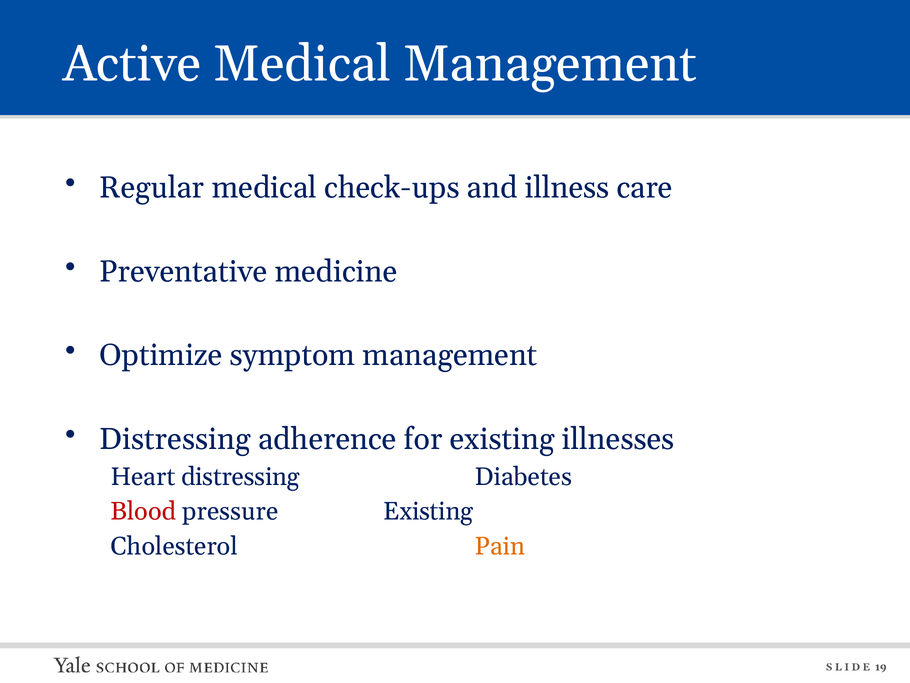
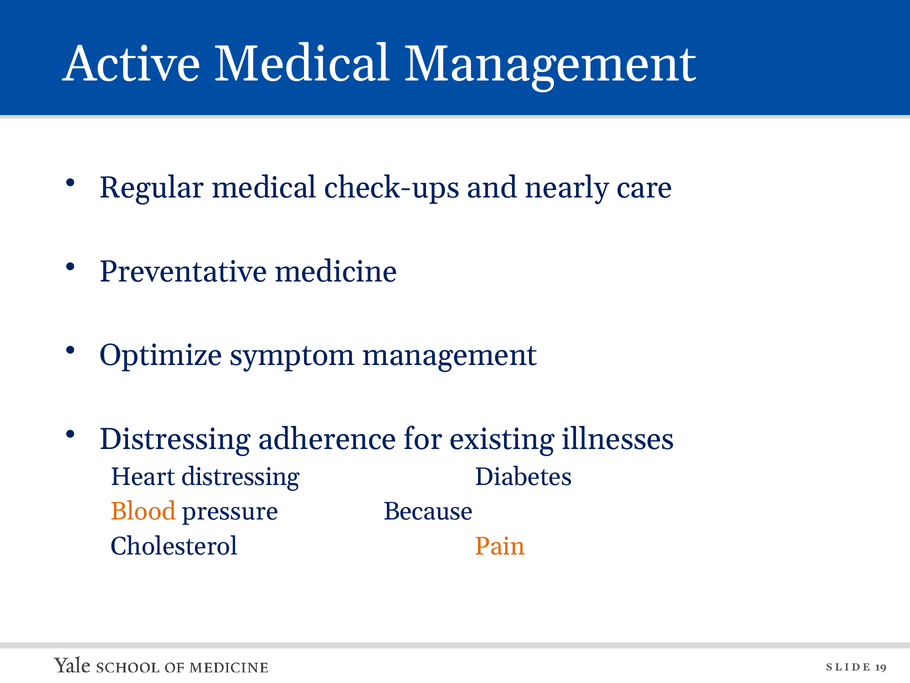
illness: illness -> nearly (567, 188)
Blood colour: red -> orange (143, 511)
pressure Existing: Existing -> Because (428, 511)
